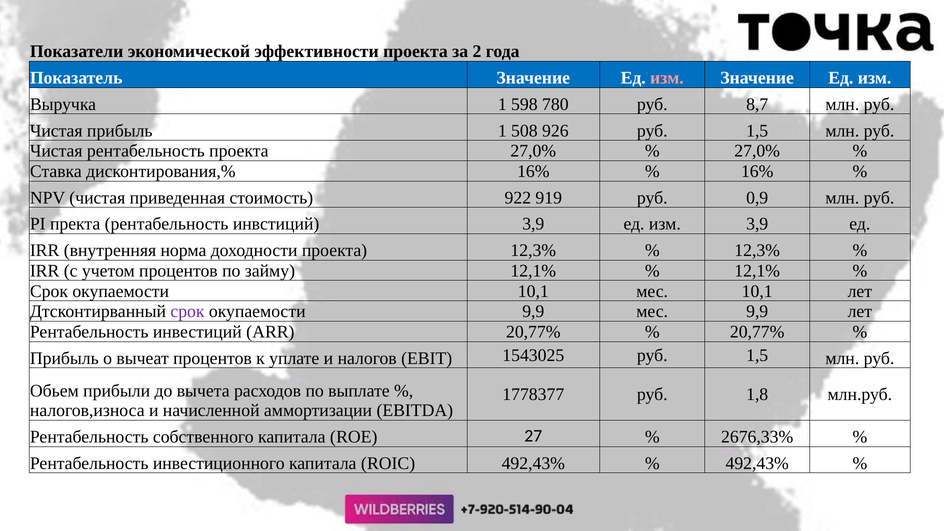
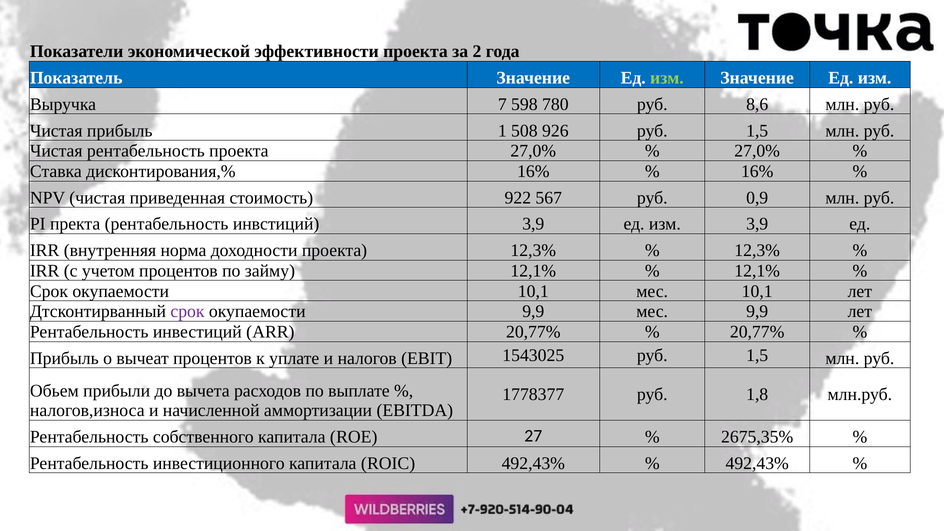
изм colour: pink -> light green (667, 78)
Выручка 1: 1 -> 7 (502, 104)
8,7: 8,7 -> 8,6 (757, 104)
919: 919 -> 567 (549, 198)
2676,33%: 2676,33% -> 2675,35% (757, 437)
